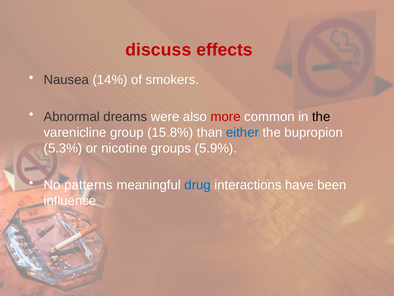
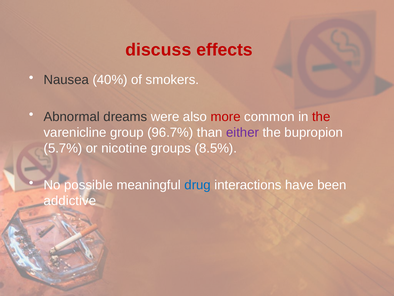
14%: 14% -> 40% (110, 80)
the colour: black -> red (321, 116)
15.8%: 15.8% -> 96.7% (170, 132)
either colour: blue -> purple (243, 132)
5.3%: 5.3% -> 5.7% (63, 148)
5.9%: 5.9% -> 8.5% (216, 148)
patterns: patterns -> possible (88, 185)
influence: influence -> addictive (70, 201)
